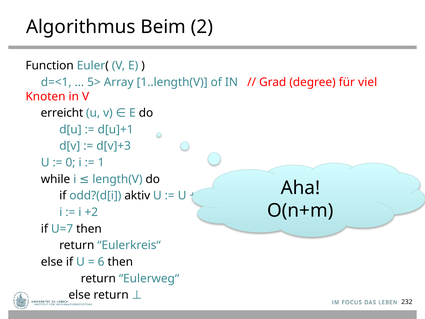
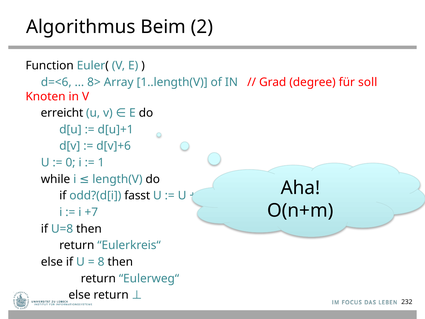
d=<1: d=<1 -> d=<6 (56, 82)
5>: 5> -> 8> (94, 82)
viel: viel -> soll (368, 82)
d[v]+3: d[v]+3 -> d[v]+6 (114, 146)
aktiv: aktiv -> fasst (137, 196)
+2: +2 -> +7 (91, 212)
U=7: U=7 -> U=8 (62, 229)
6: 6 -> 8 (101, 262)
